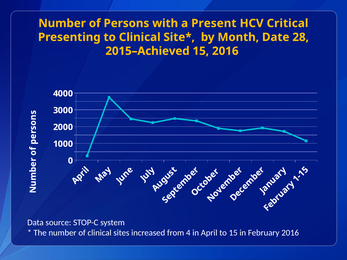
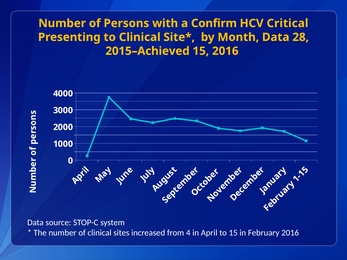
Present: Present -> Confirm (214, 23)
Month Date: Date -> Data (276, 37)
